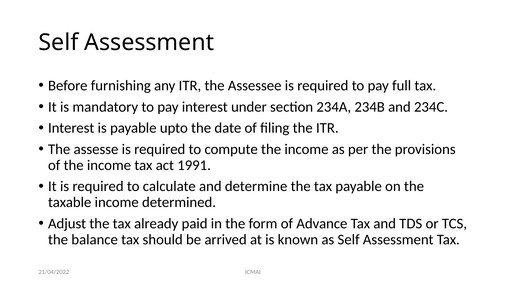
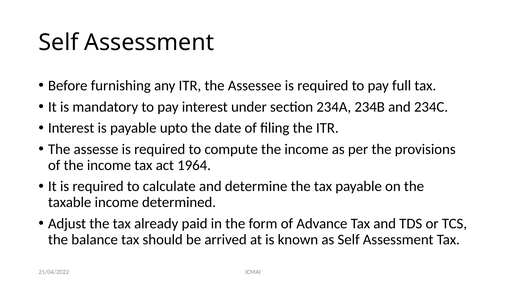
1991: 1991 -> 1964 (194, 165)
